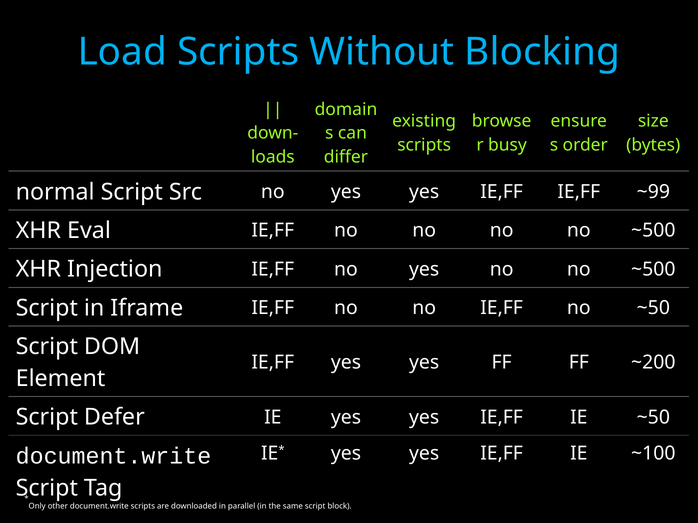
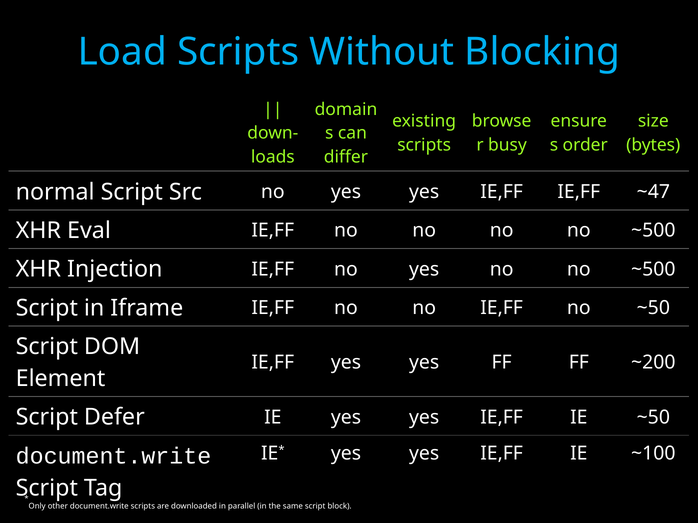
~99: ~99 -> ~47 (653, 192)
